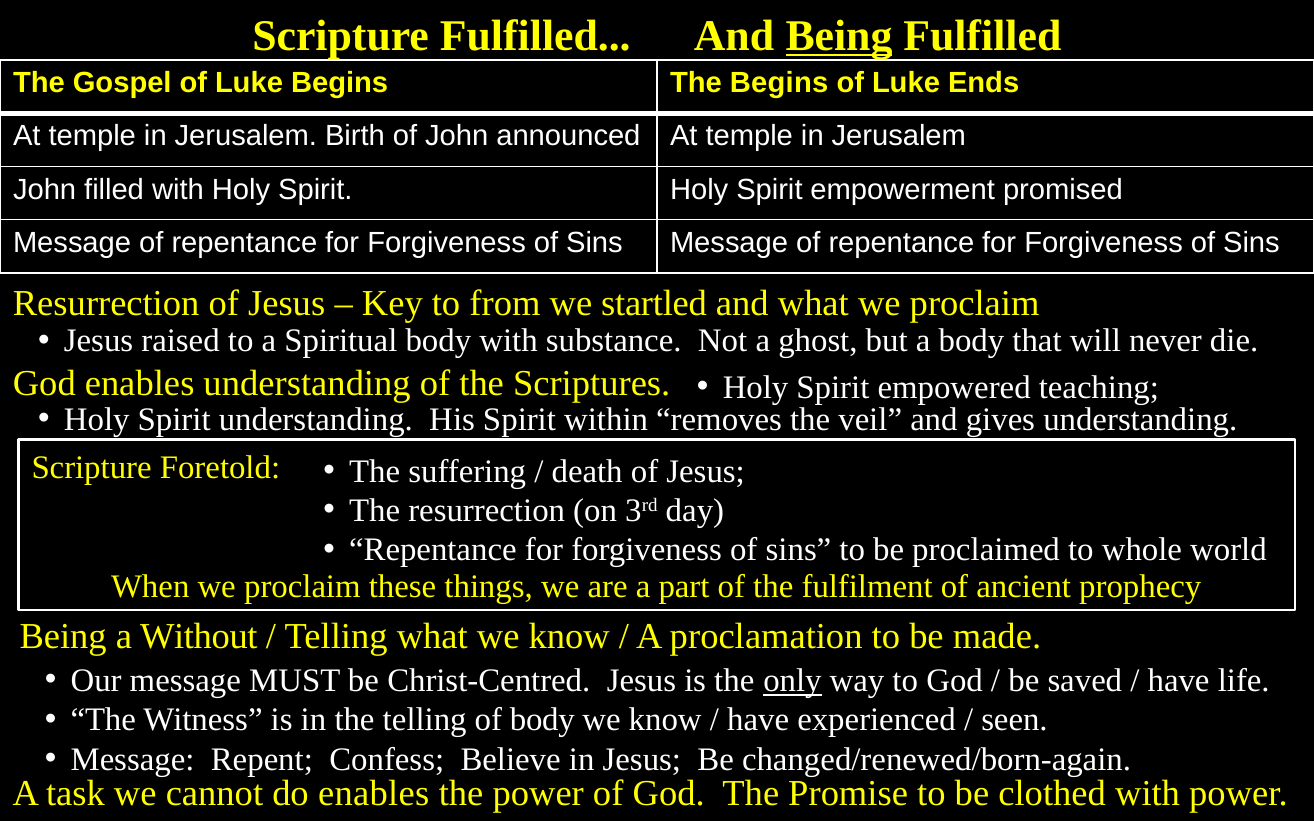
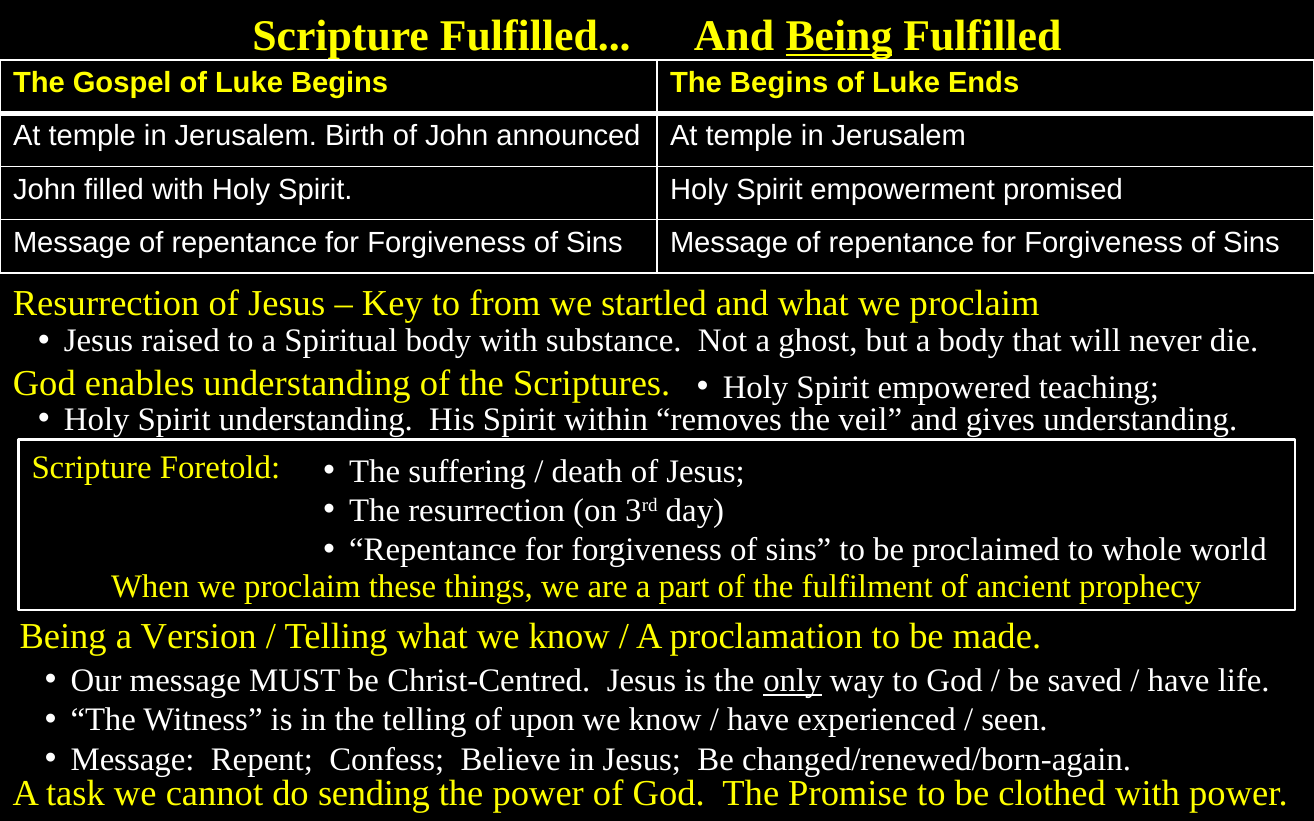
Without: Without -> Version (199, 636)
of body: body -> upon (542, 720)
do enables: enables -> sending (374, 794)
